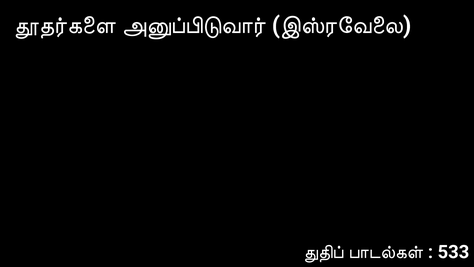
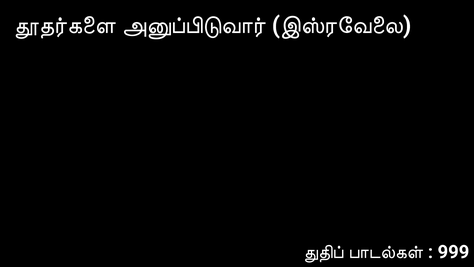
533: 533 -> 999 (453, 252)
